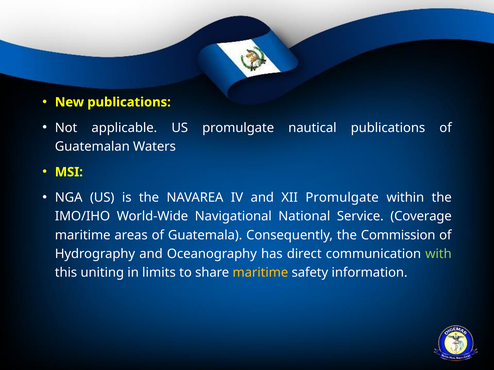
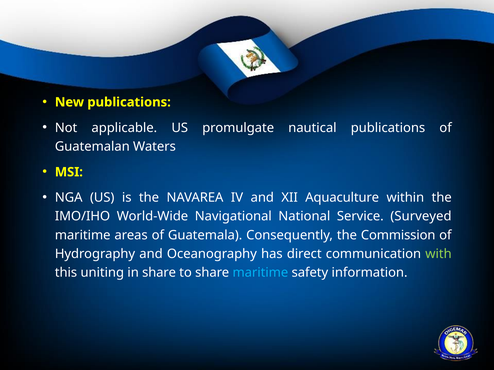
XII Promulgate: Promulgate -> Aquaculture (342, 198)
Coverage: Coverage -> Surveyed (421, 217)
in limits: limits -> share (159, 273)
maritime colour: yellow -> light blue (260, 273)
